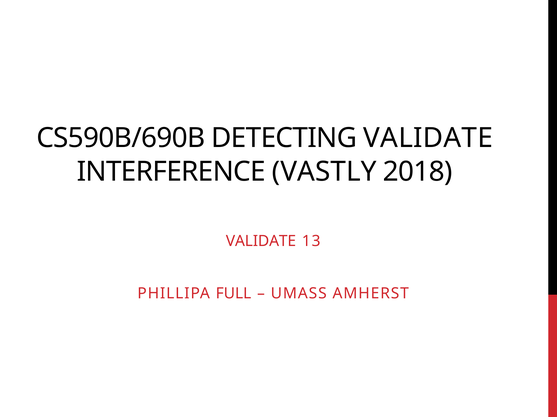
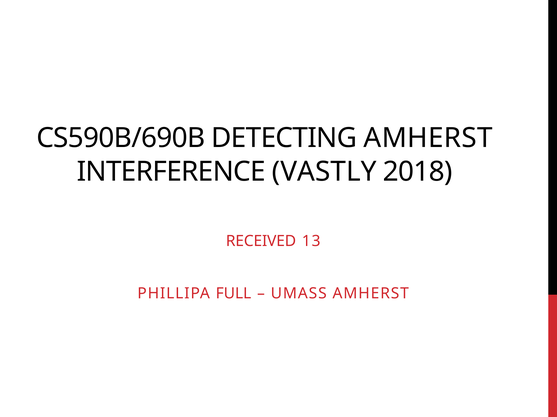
DETECTING VALIDATE: VALIDATE -> AMHERST (428, 138)
VALIDATE: VALIDATE -> RECEIVED (261, 241)
